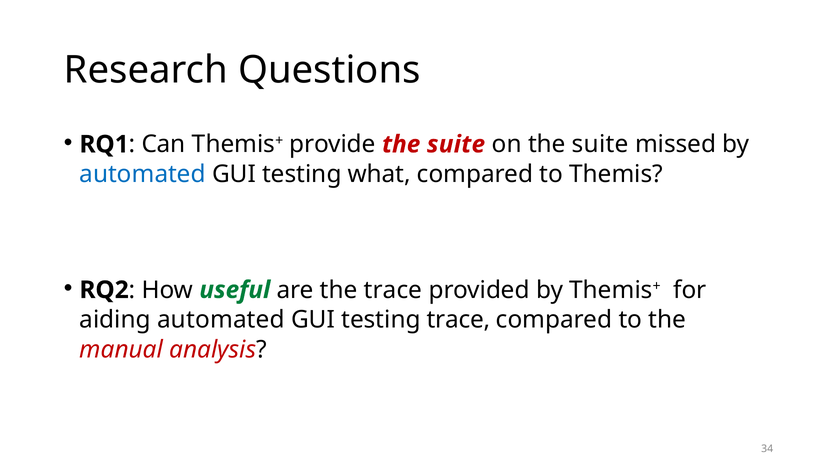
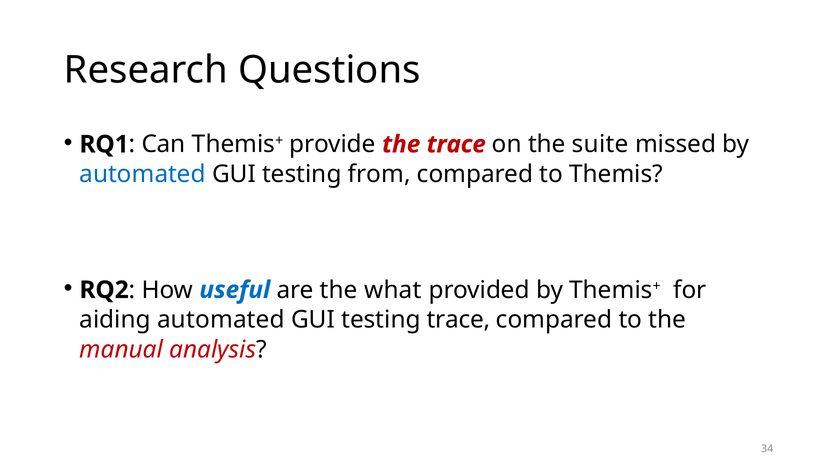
provide the suite: suite -> trace (456, 144)
what: what -> from (379, 174)
useful colour: green -> blue (235, 290)
the trace: trace -> what (393, 290)
